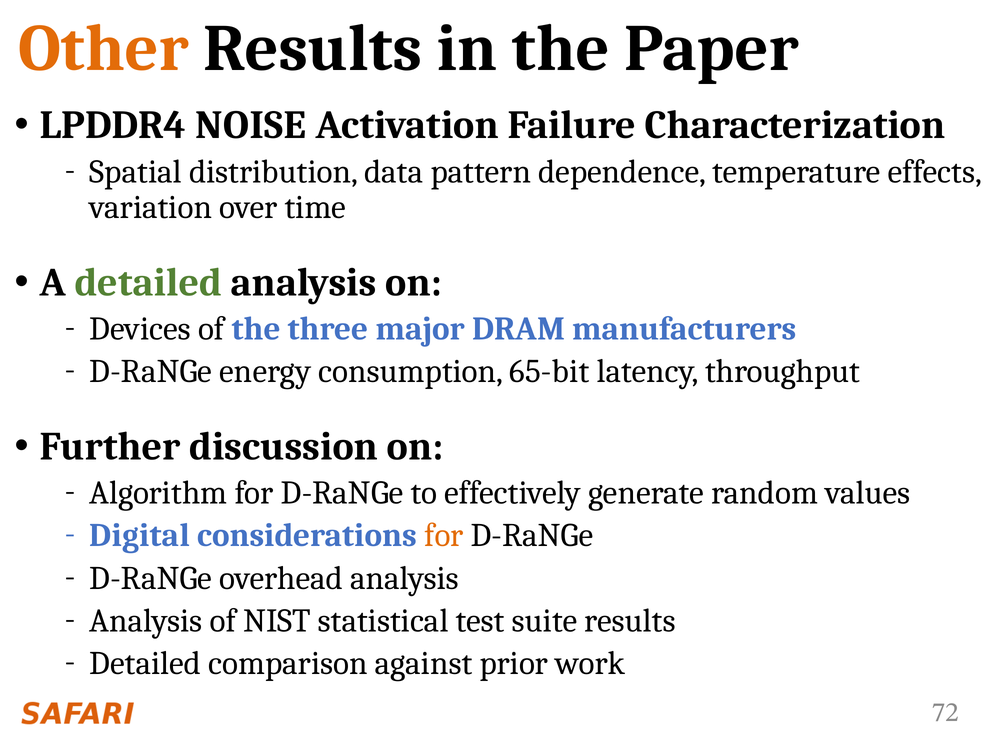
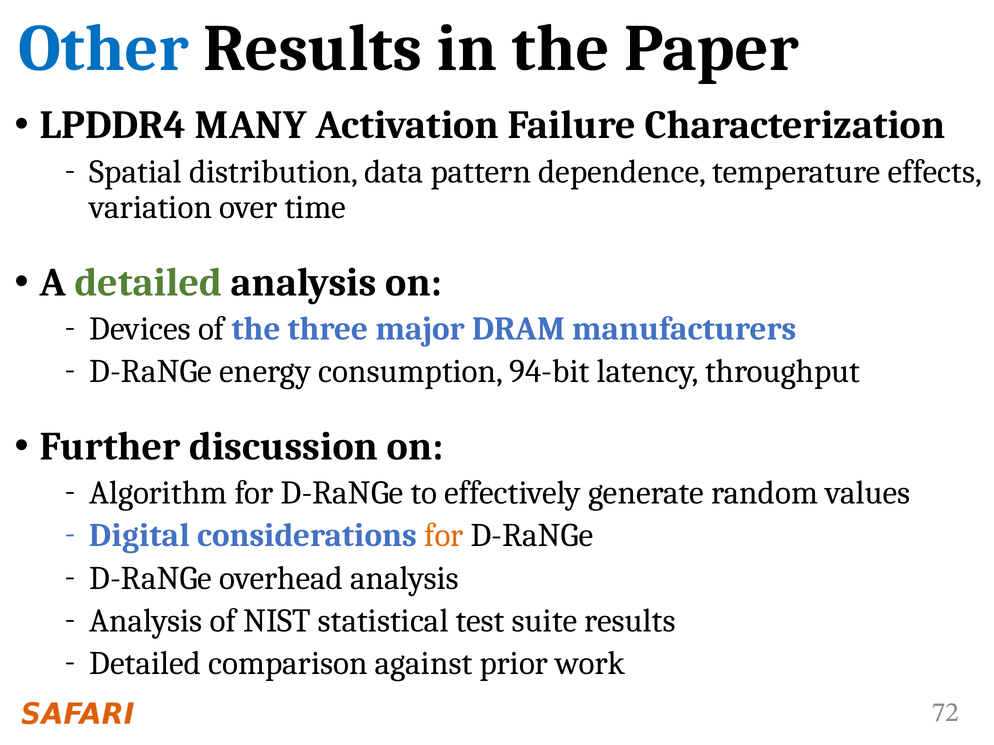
Other colour: orange -> blue (103, 48)
NOISE: NOISE -> MANY (251, 125)
65-bit: 65-bit -> 94-bit (549, 372)
